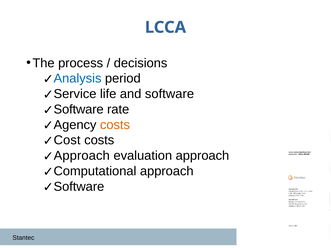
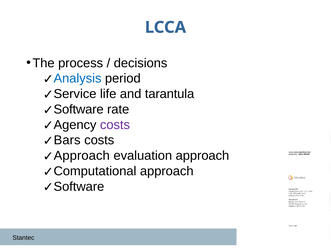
and software: software -> tarantula (170, 94)
costs colour: orange -> purple (115, 125)
Cost: Cost -> Bars (67, 140)
